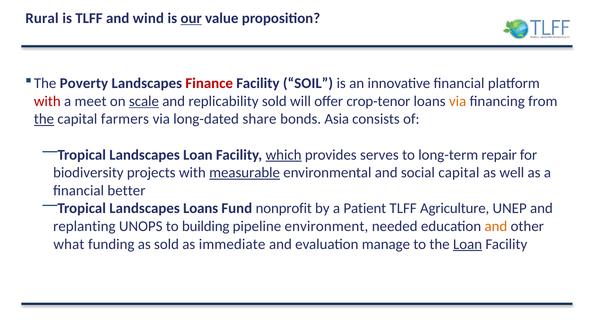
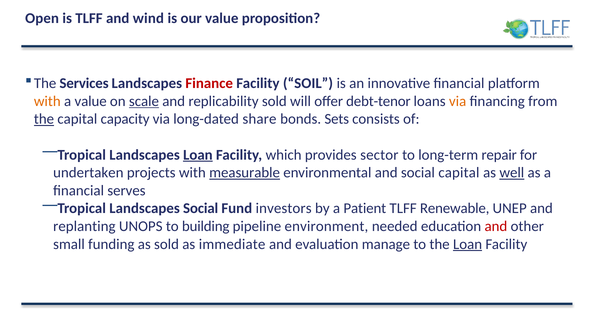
Rural: Rural -> Open (42, 18)
our underline: present -> none (191, 18)
Poverty: Poverty -> Services (84, 83)
with colour: red -> orange (47, 101)
a meet: meet -> value (91, 101)
crop-tenor: crop-tenor -> debt-tenor (378, 101)
farmers: farmers -> capacity (125, 119)
Asia: Asia -> Sets (337, 119)
Loan underline: none -> present (198, 155)
which underline: present -> none (284, 155)
serves: serves -> sector (379, 155)
biodiversity: biodiversity -> undertaken (88, 173)
well underline: none -> present (512, 173)
better: better -> serves (126, 191)
Landscapes Loans: Loans -> Social (201, 209)
nonprofit: nonprofit -> investors (284, 209)
Agriculture: Agriculture -> Renewable (455, 209)
and colour: orange -> red (496, 226)
what: what -> small (69, 244)
